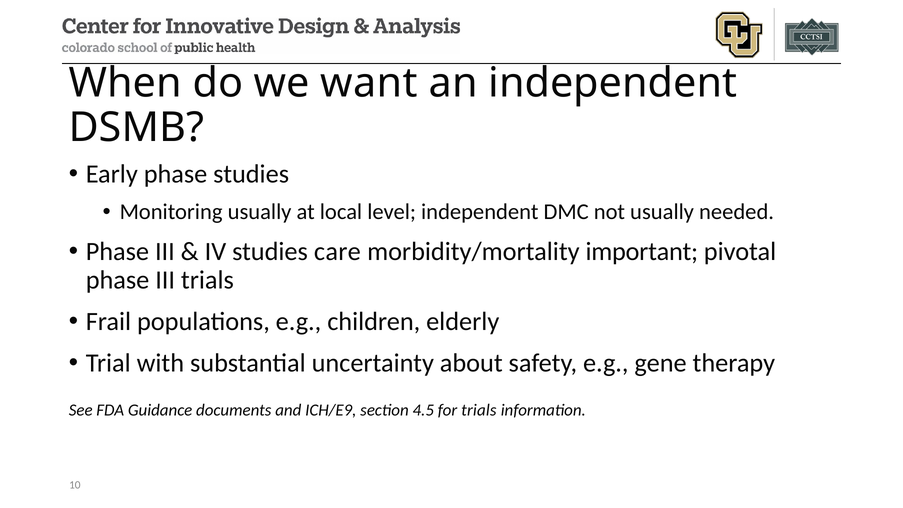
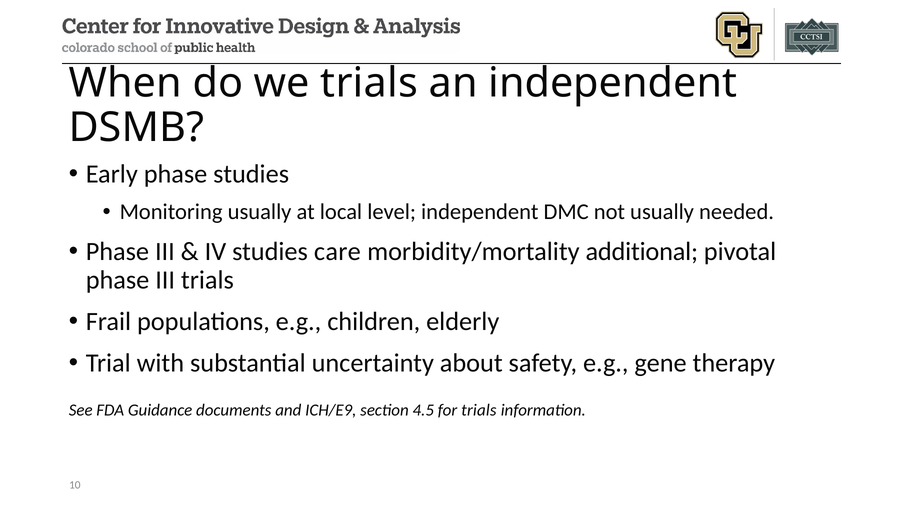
we want: want -> trials (369, 83)
important: important -> additional (642, 251)
